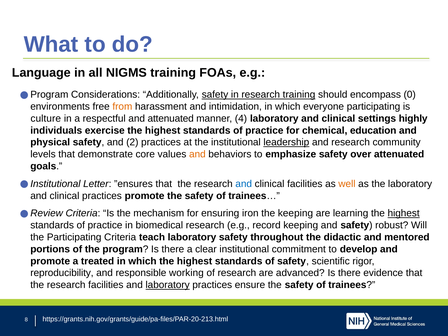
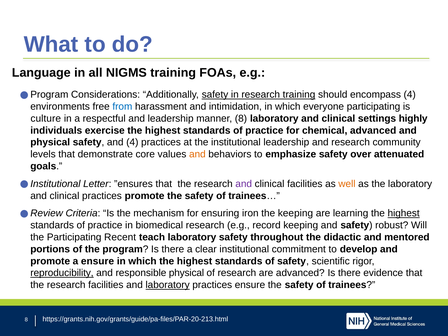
encompass 0: 0 -> 4 (410, 95)
from colour: orange -> blue (122, 107)
and attenuated: attenuated -> leadership (171, 118)
manner 4: 4 -> 8 (241, 118)
chemical education: education -> advanced (373, 130)
and 2: 2 -> 4 (132, 142)
leadership underline: present -> none (286, 142)
and colour: blue -> purple (244, 184)
Participating Criteria: Criteria -> Recent (120, 237)
a treated: treated -> ensure (98, 261)
reproducibility underline: none -> present (62, 273)
responsible working: working -> physical (186, 273)
